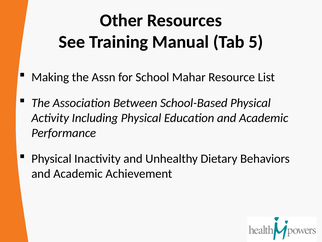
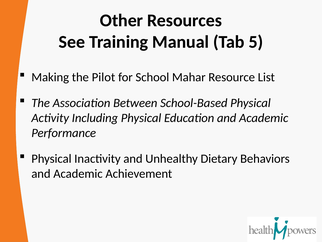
Assn: Assn -> Pilot (103, 77)
